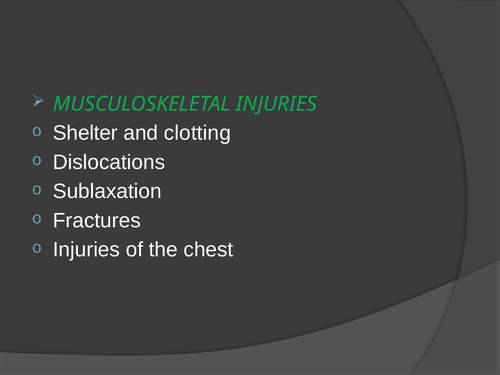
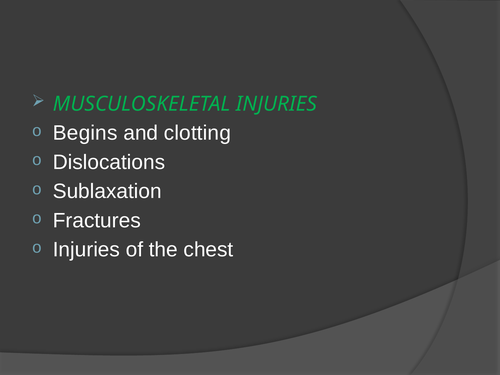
Shelter: Shelter -> Begins (85, 133)
